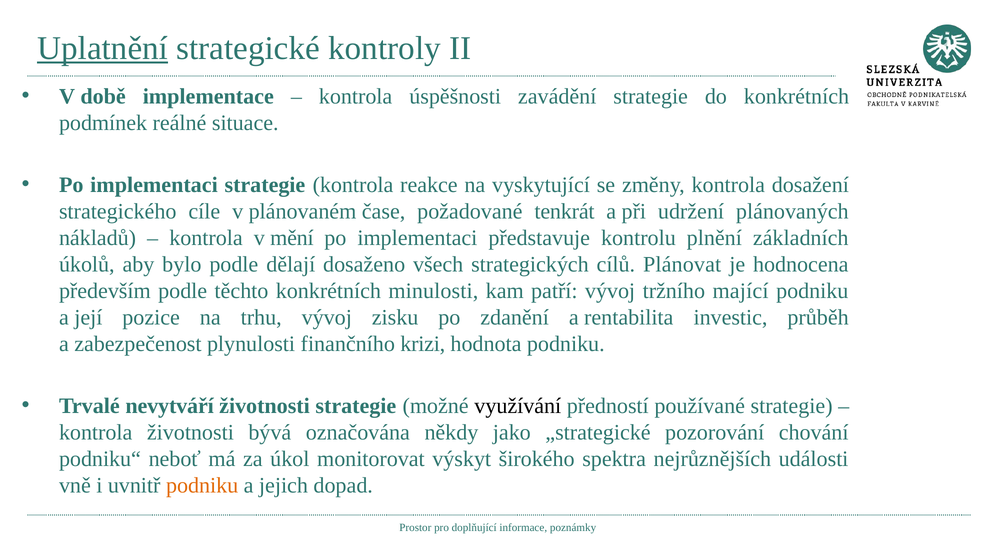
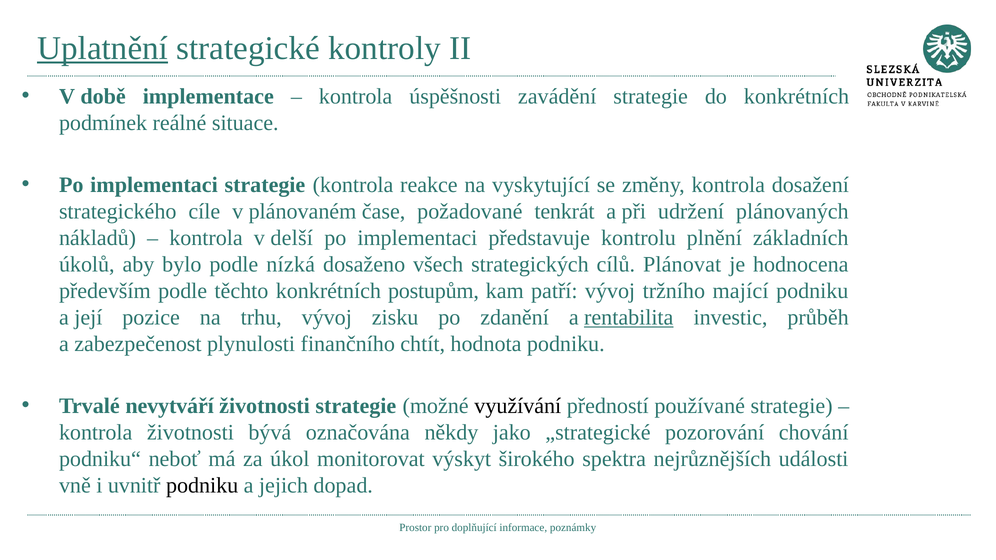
mění: mění -> delší (292, 238)
dělají: dělají -> nízká (291, 265)
minulosti: minulosti -> postupům (433, 291)
rentabilita underline: none -> present (629, 318)
krizi: krizi -> chtít (423, 344)
podniku colour: orange -> black (202, 486)
